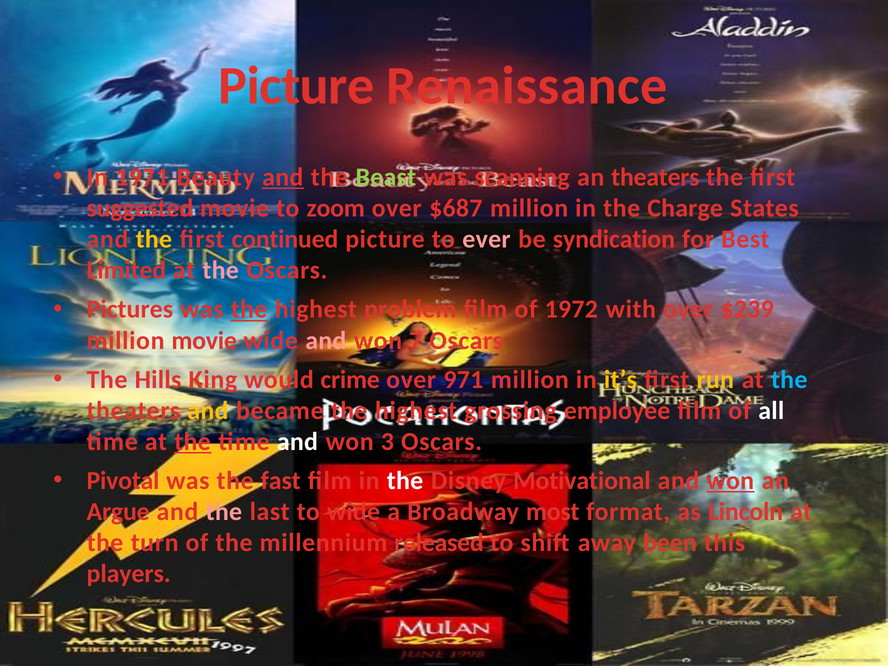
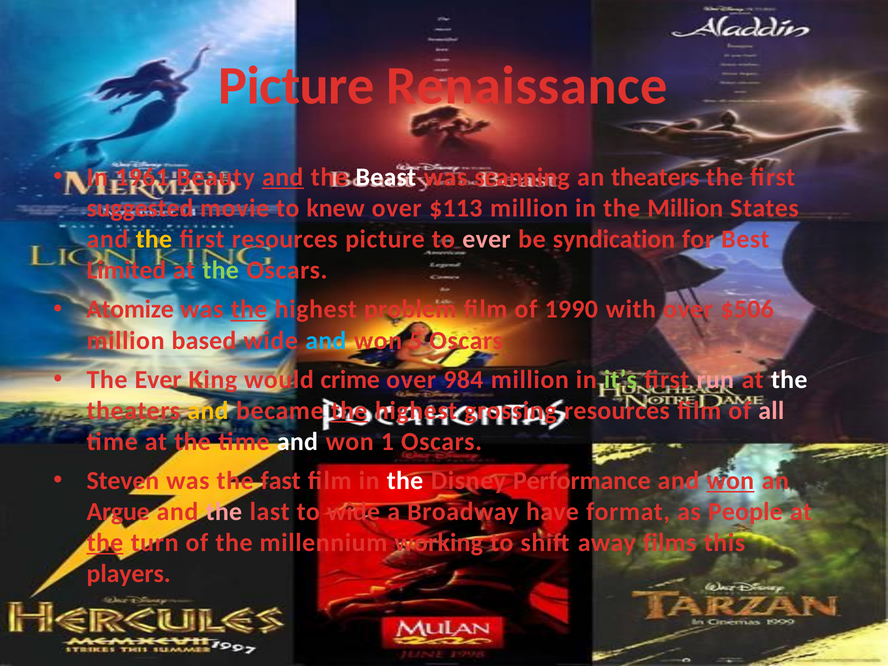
1971: 1971 -> 1961 (142, 177)
Beast colour: light green -> white (386, 177)
zoom: zoom -> knew (336, 208)
$687: $687 -> $113 (456, 208)
the Charge: Charge -> Million (685, 208)
first continued: continued -> resources (285, 239)
the colour: pink -> light green (221, 270)
Pictures: Pictures -> Atomize (130, 309)
1972: 1972 -> 1990 (571, 309)
$239: $239 -> $506 (747, 309)
million movie: movie -> based (204, 340)
and colour: pink -> light blue (326, 340)
7: 7 -> 5 (416, 340)
The Hills: Hills -> Ever (158, 379)
971: 971 -> 984 (463, 379)
it’s colour: yellow -> light green (620, 379)
run colour: yellow -> pink (715, 379)
the colour: light blue -> white (789, 379)
the underline: none -> present (349, 411)
grossing employee: employee -> resources (617, 411)
all colour: white -> pink (771, 411)
the underline: present -> none (193, 442)
3: 3 -> 1 (387, 442)
Pivotal: Pivotal -> Steven (123, 481)
Motivational: Motivational -> Performance (582, 481)
most: most -> have (552, 512)
Lincoln: Lincoln -> People (745, 512)
the underline: none -> present (105, 543)
released: released -> working (439, 543)
been: been -> films (670, 543)
